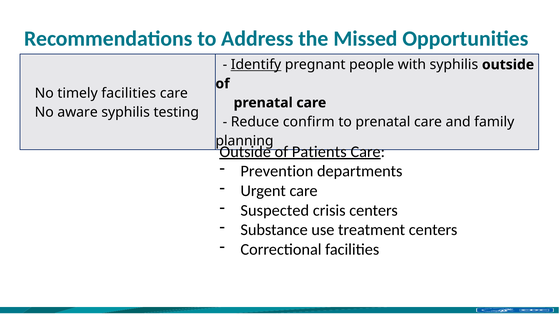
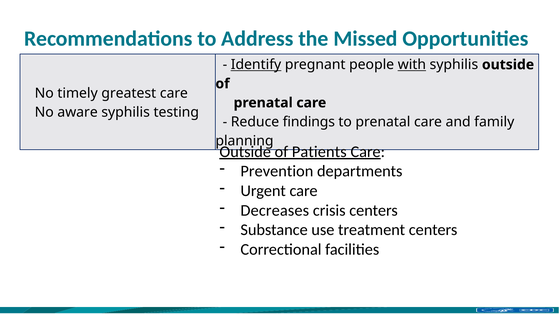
with underline: none -> present (412, 65)
timely facilities: facilities -> greatest (129, 93)
confirm: confirm -> findings (309, 122)
Suspected: Suspected -> Decreases (275, 211)
